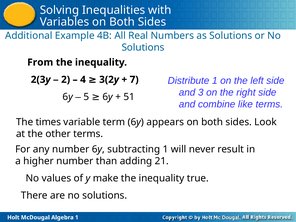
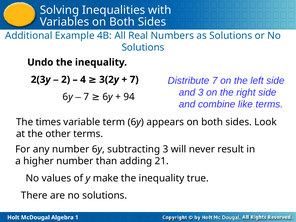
From: From -> Undo (40, 62)
Distribute 1: 1 -> 7 (215, 81)
51: 51 -> 94 (129, 97)
5: 5 -> 7 (86, 97)
subtracting 1: 1 -> 3 (166, 149)
